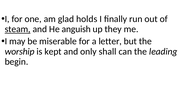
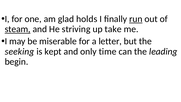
run underline: none -> present (136, 19)
anguish: anguish -> striving (76, 29)
they: they -> take (113, 29)
worship: worship -> seeking (20, 51)
shall: shall -> time (108, 51)
